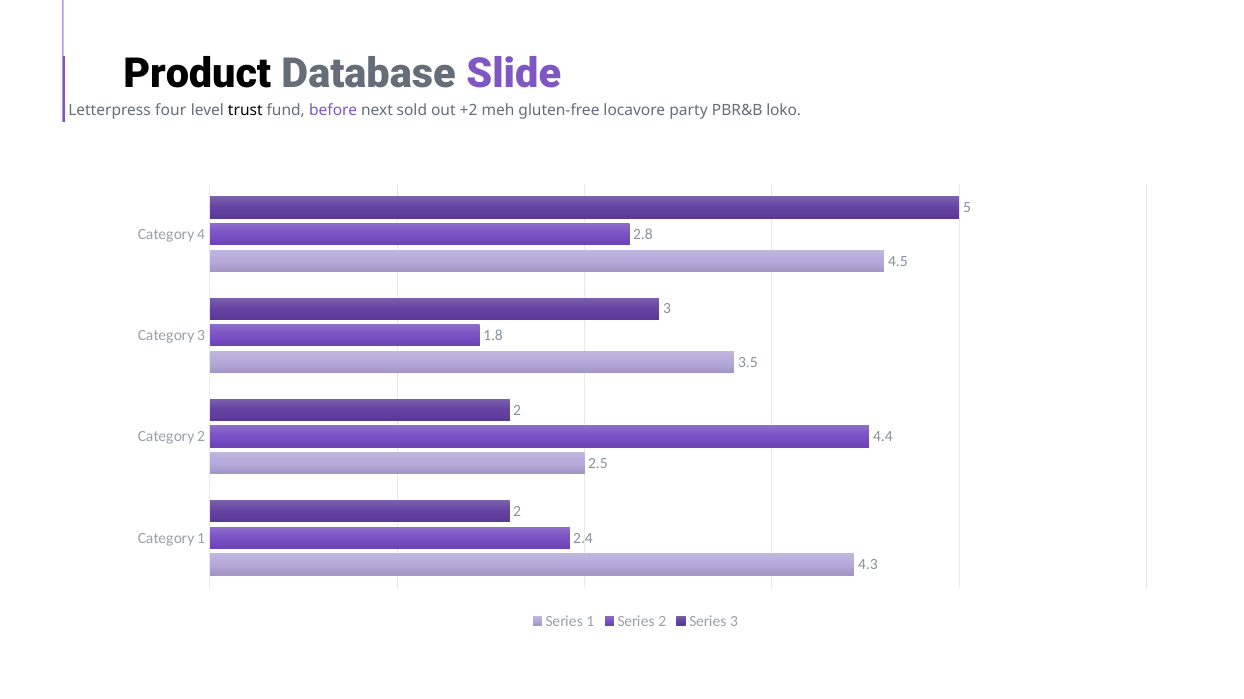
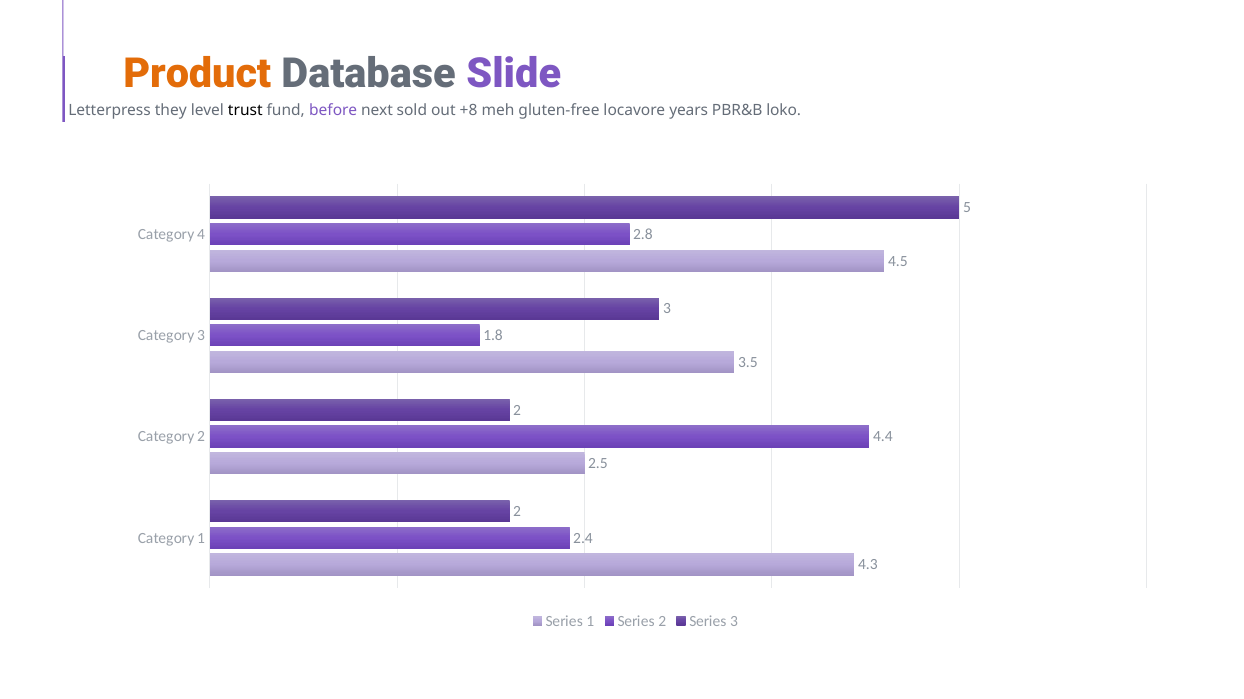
Product colour: black -> orange (197, 74)
four: four -> they (171, 111)
+2: +2 -> +8 (469, 111)
party: party -> years (689, 111)
